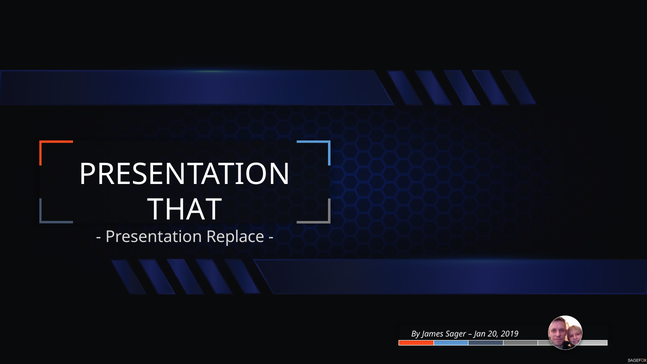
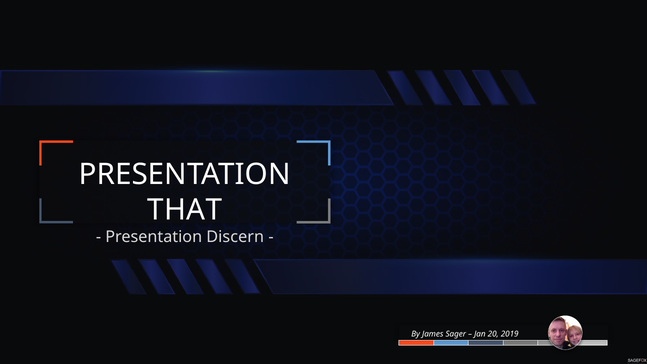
Replace: Replace -> Discern (235, 237)
